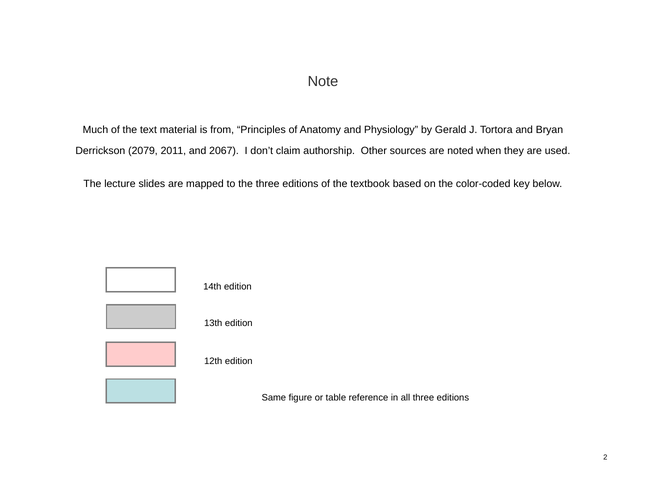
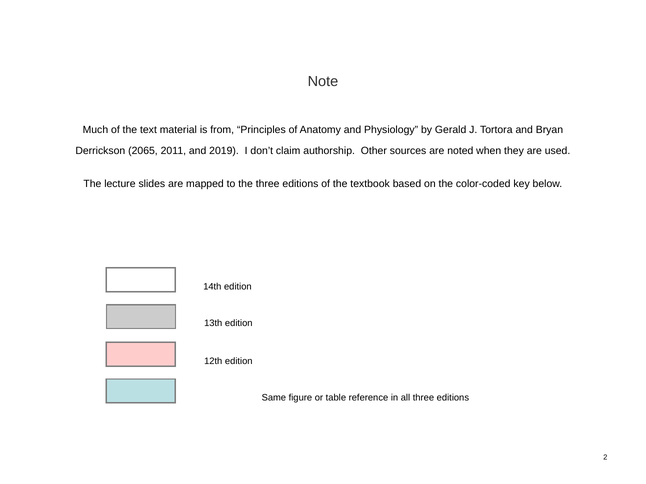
2079: 2079 -> 2065 (143, 151)
2067: 2067 -> 2019 (224, 151)
